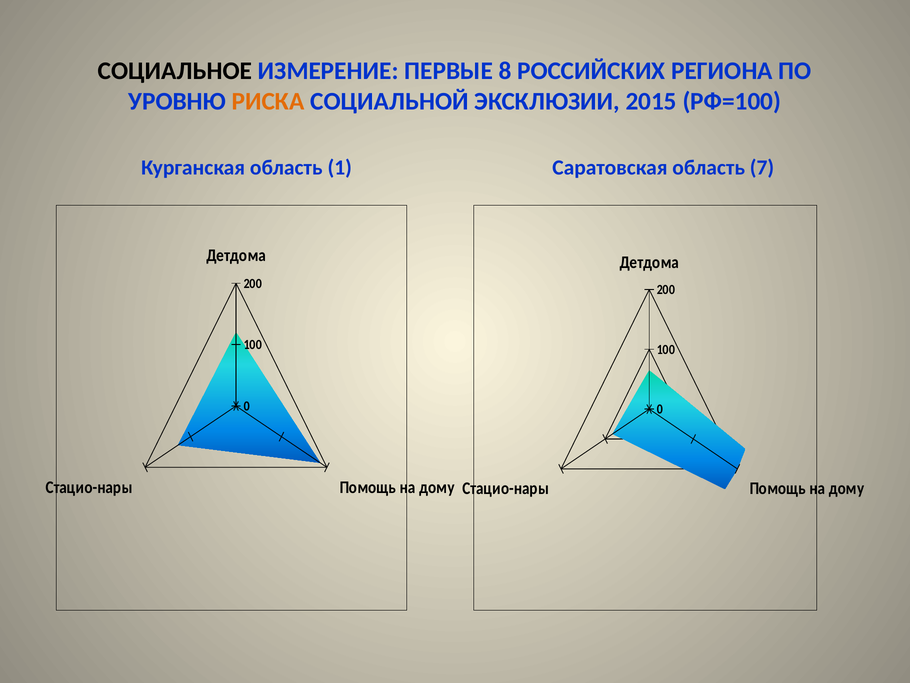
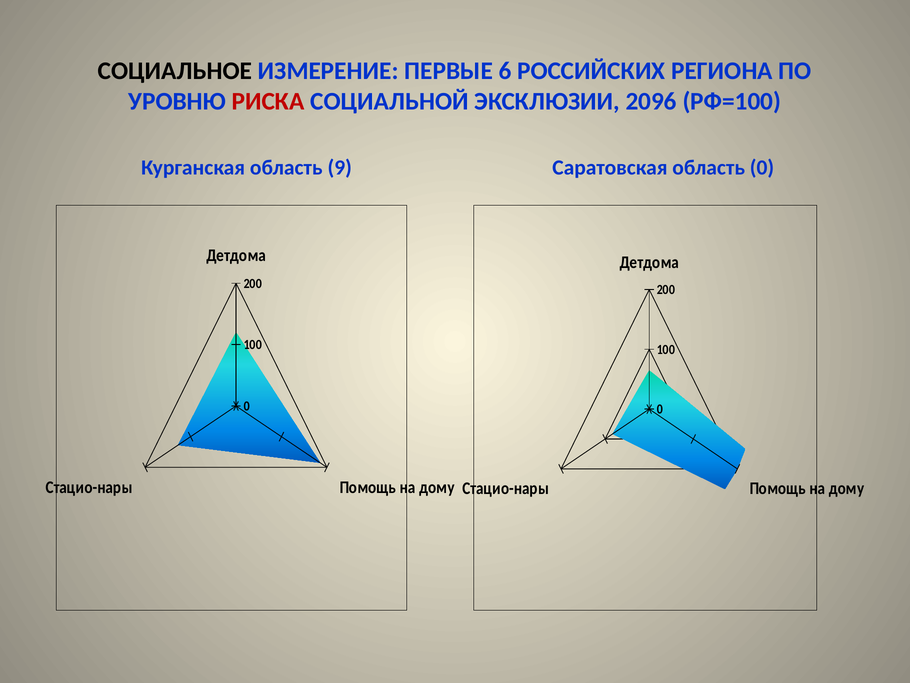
8: 8 -> 6 (505, 71)
РИСКА colour: orange -> red (268, 101)
2015: 2015 -> 2096 (651, 101)
1: 1 -> 9 (340, 168)
область 7: 7 -> 0 (762, 168)
